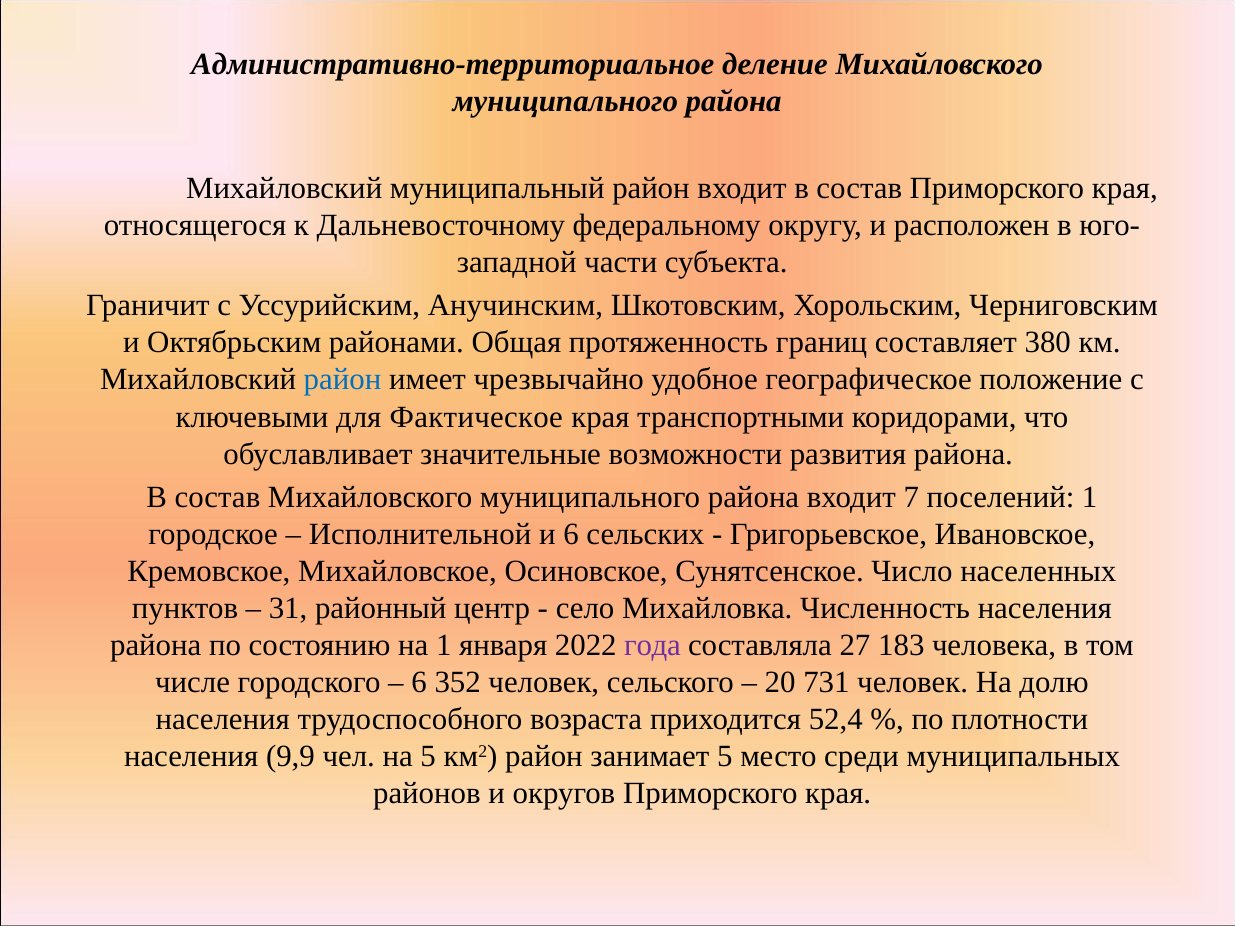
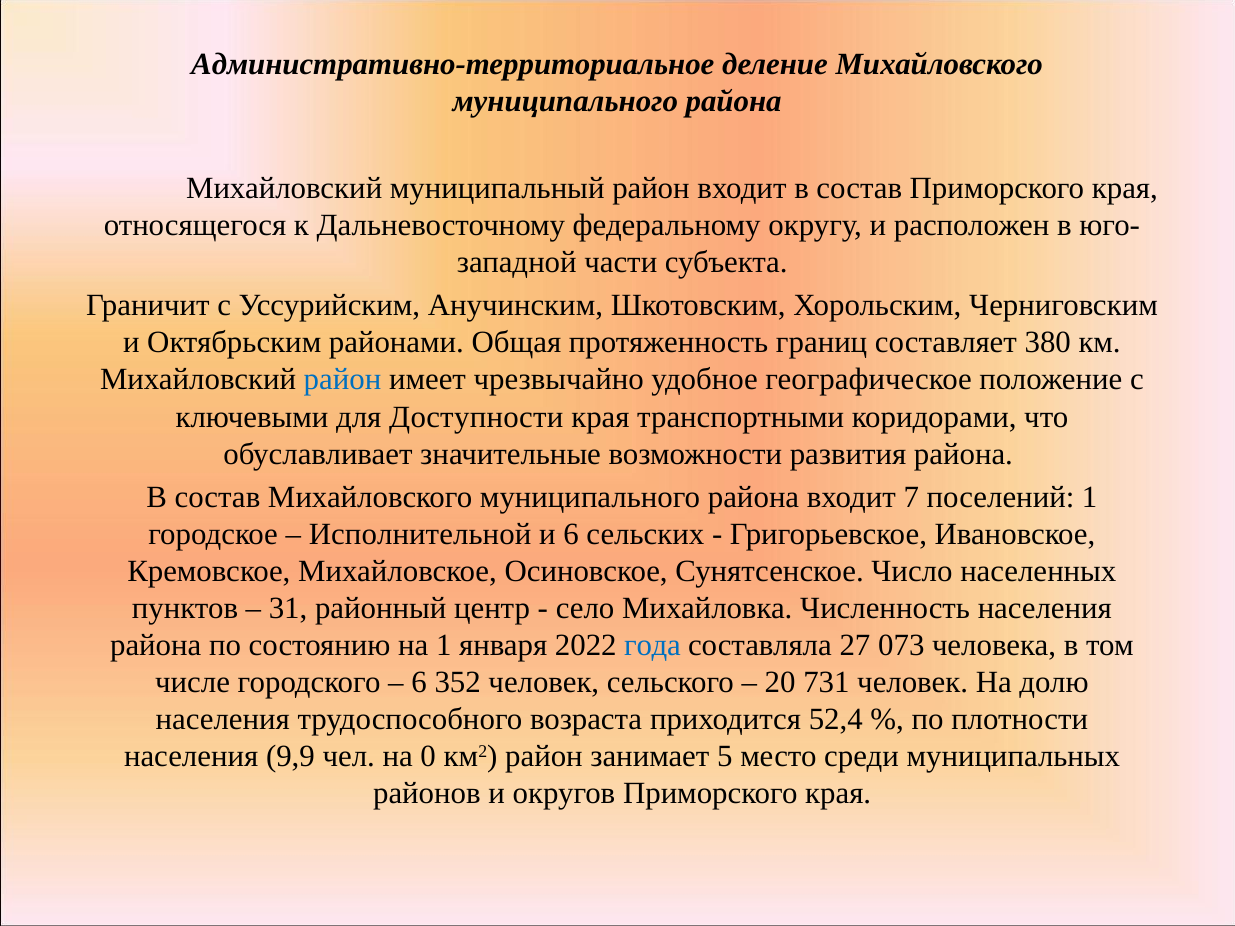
Фактическое: Фактическое -> Доступности (476, 417)
года colour: purple -> blue (653, 645)
183: 183 -> 073 (901, 645)
на 5: 5 -> 0 (428, 757)
